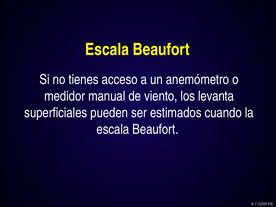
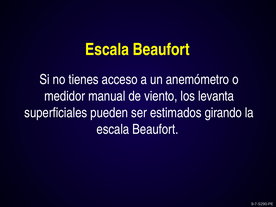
cuando: cuando -> girando (223, 113)
